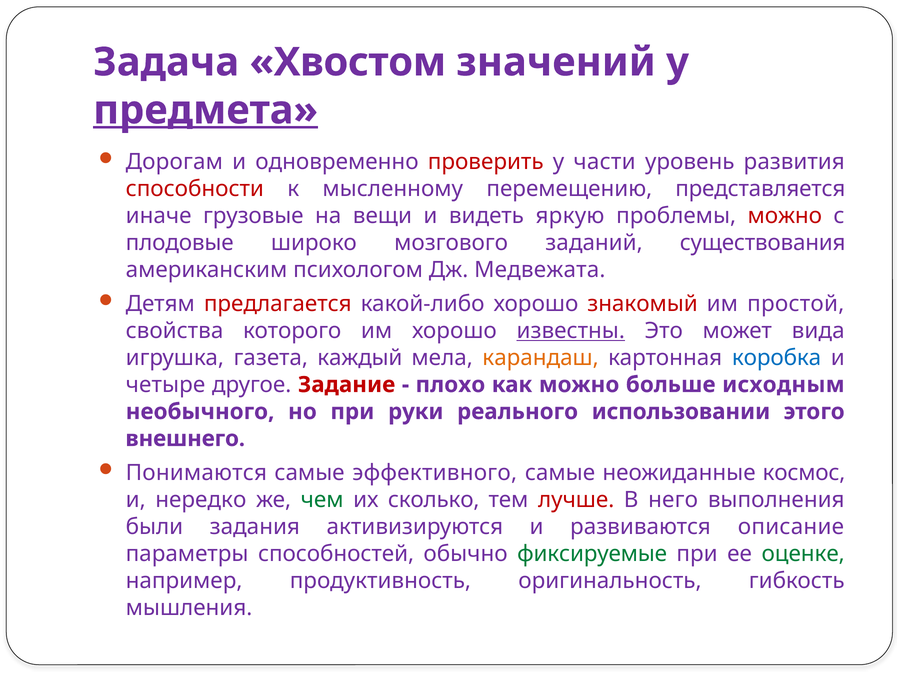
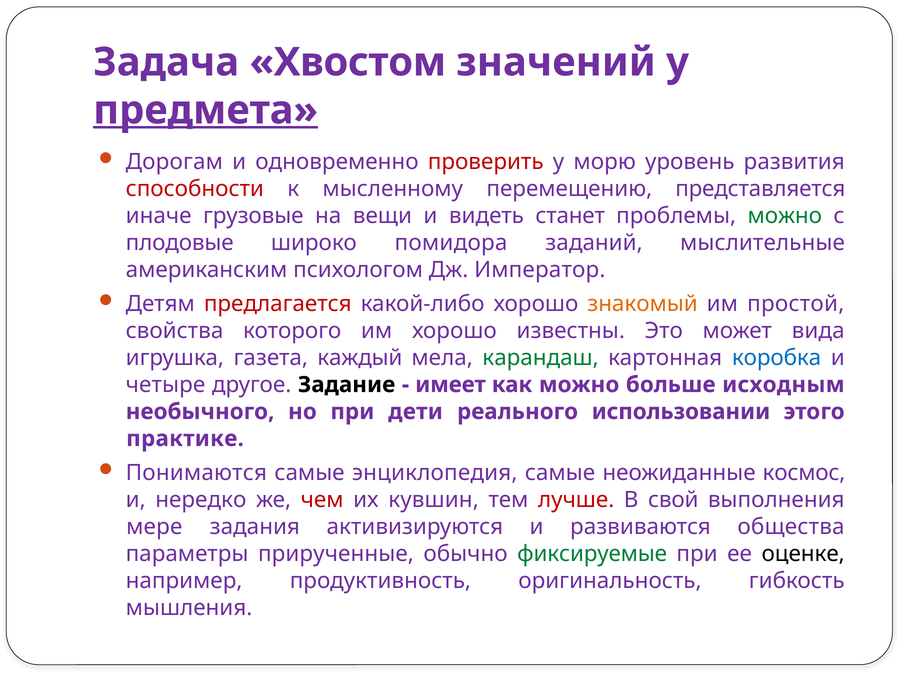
части: части -> морю (605, 162)
яркую: яркую -> станет (570, 216)
можно colour: red -> green (785, 216)
мозгового: мозгового -> помидора (451, 243)
существования: существования -> мыслительные (763, 243)
Медвежата: Медвежата -> Император (540, 270)
знакомый colour: red -> orange (643, 304)
известны underline: present -> none (571, 331)
карандаш colour: orange -> green (541, 358)
Задание colour: red -> black (347, 385)
плохо: плохо -> имеет (451, 385)
руки: руки -> дети (416, 412)
внешнего: внешнего -> практике (185, 439)
эффективного: эффективного -> энциклопедия (435, 473)
чем colour: green -> red (322, 500)
сколько: сколько -> кувшин (434, 500)
него: него -> свой (673, 500)
были: были -> мере (154, 527)
описание: описание -> общества (791, 527)
способностей: способностей -> прирученные (336, 554)
оценке colour: green -> black (803, 554)
